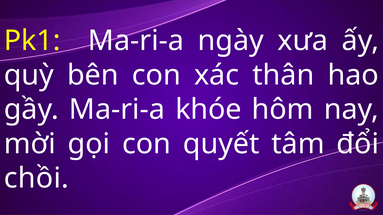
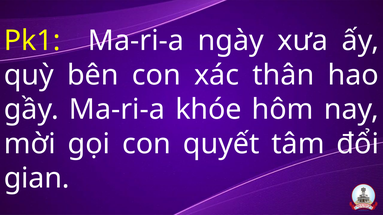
chồi: chồi -> gian (37, 179)
